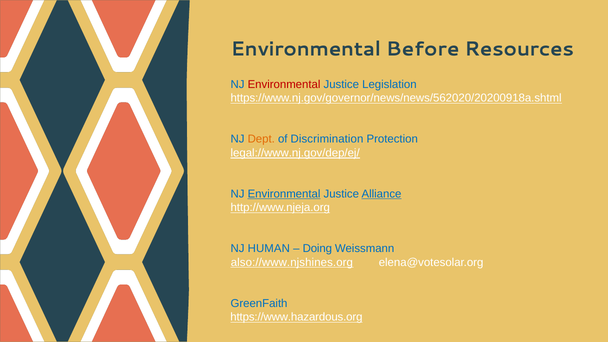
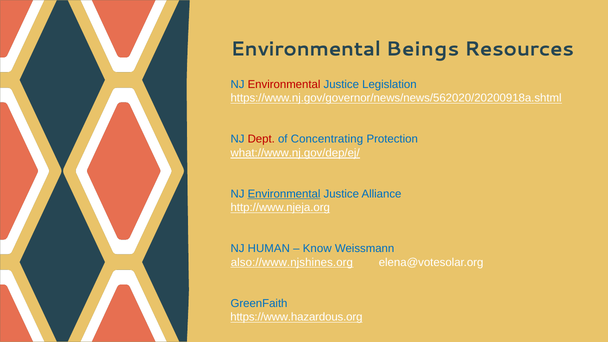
Before: Before -> Beings (423, 49)
Dept colour: orange -> red (261, 139)
Discrimination: Discrimination -> Concentrating (327, 139)
legal://www.nj.gov/dep/ej/: legal://www.nj.gov/dep/ej/ -> what://www.nj.gov/dep/ej/ (295, 153)
Alliance underline: present -> none (381, 194)
Doing: Doing -> Know (317, 249)
